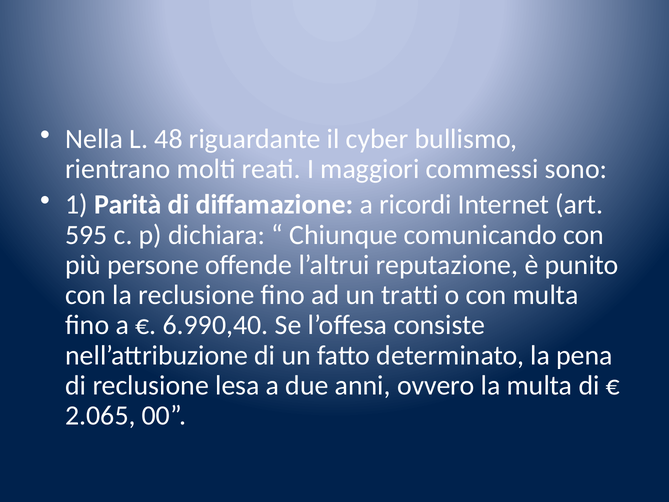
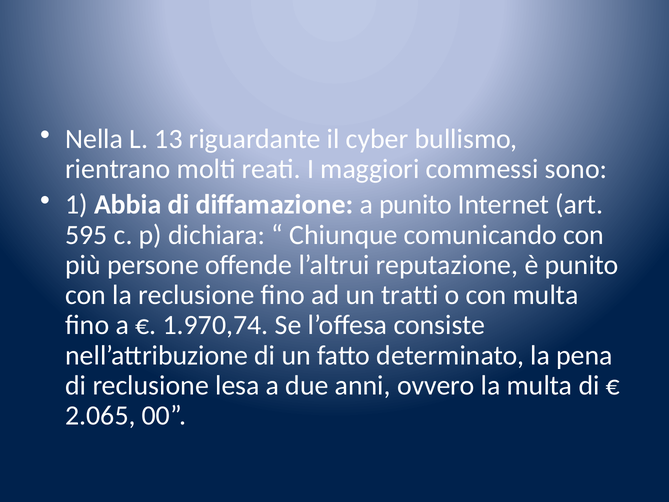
48: 48 -> 13 (169, 139)
Parità: Parità -> Abbia (128, 205)
a ricordi: ricordi -> punito (415, 205)
6.990,40: 6.990,40 -> 1.970,74 (215, 325)
